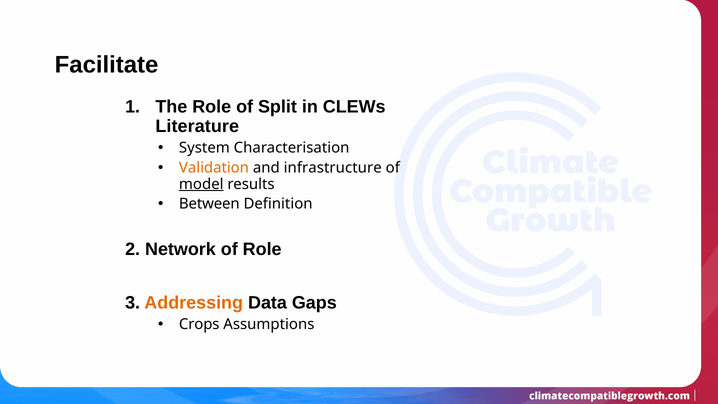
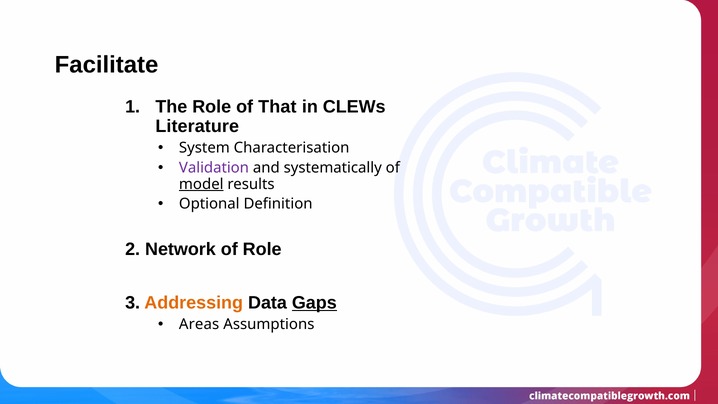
Split: Split -> That (277, 107)
Validation colour: orange -> purple (214, 168)
infrastructure: infrastructure -> systematically (333, 168)
Between: Between -> Optional (209, 204)
Gaps underline: none -> present (314, 303)
Crops: Crops -> Areas (199, 324)
